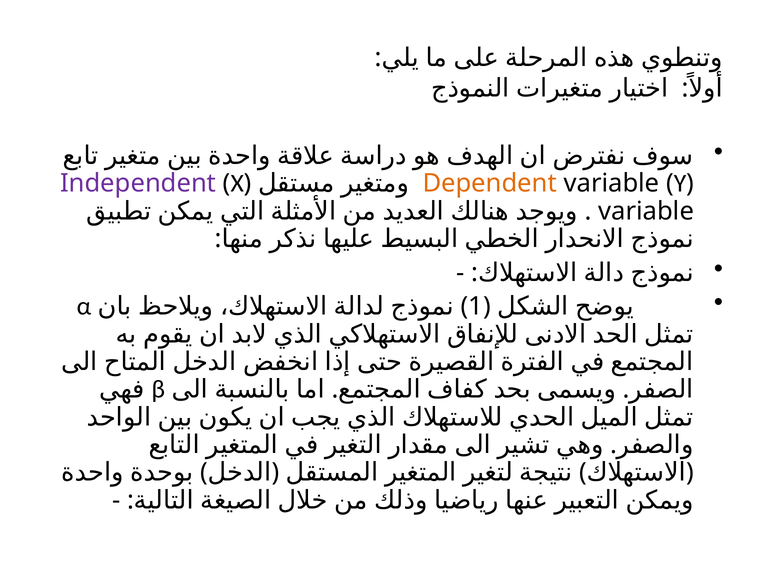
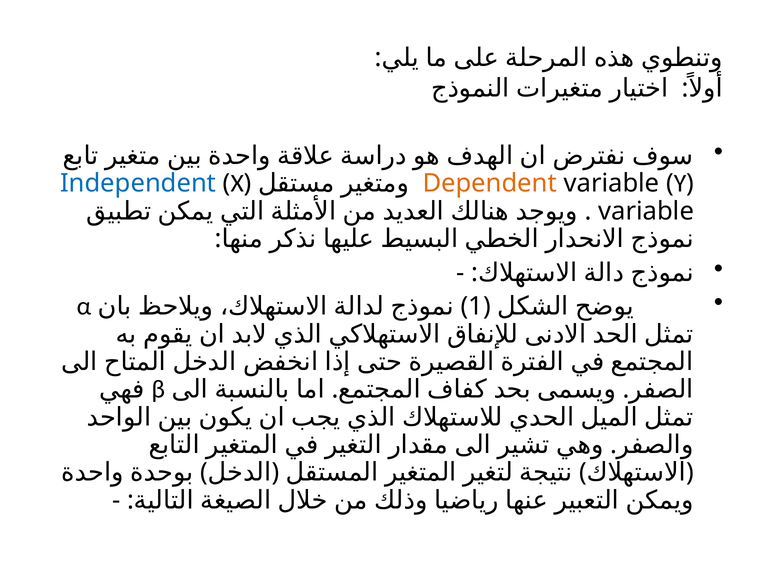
Independent colour: purple -> blue (138, 183)
